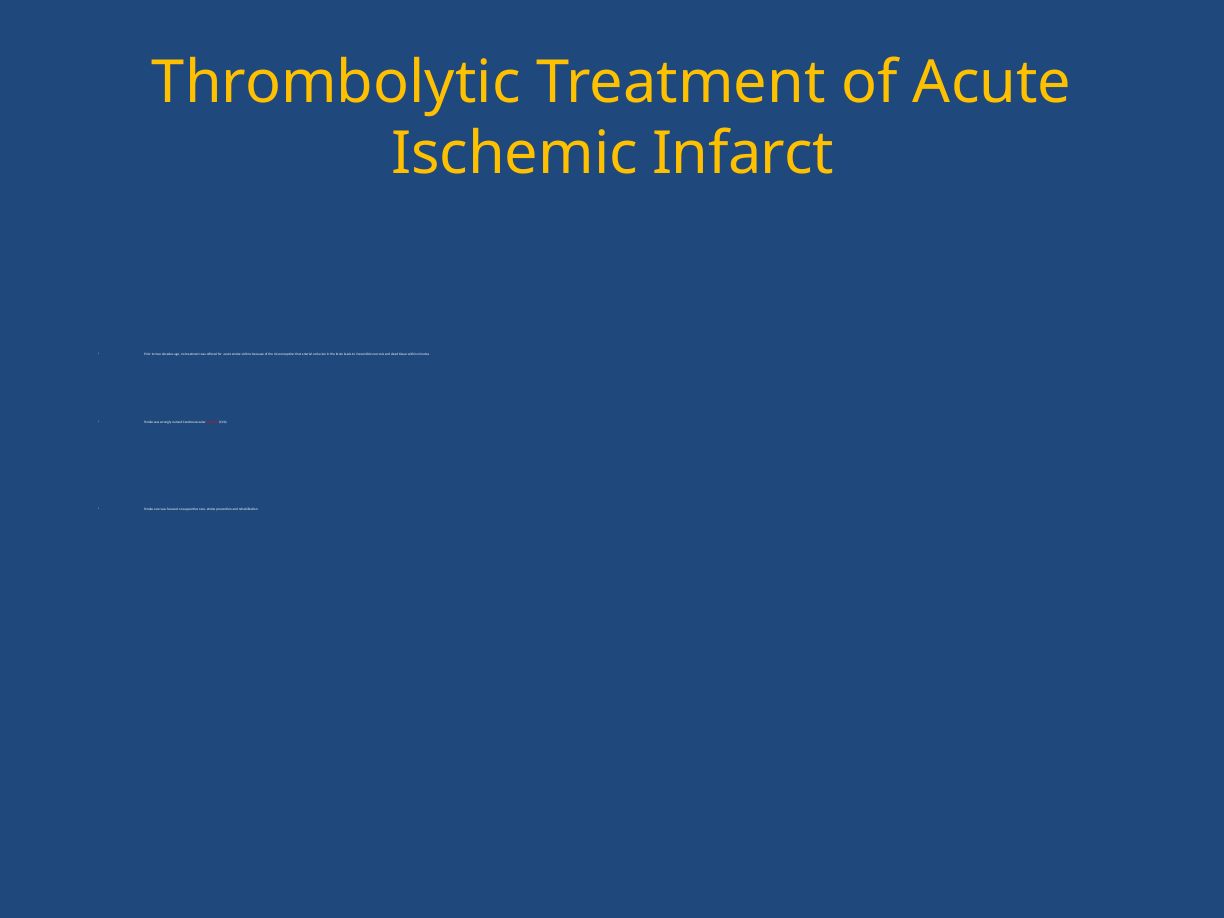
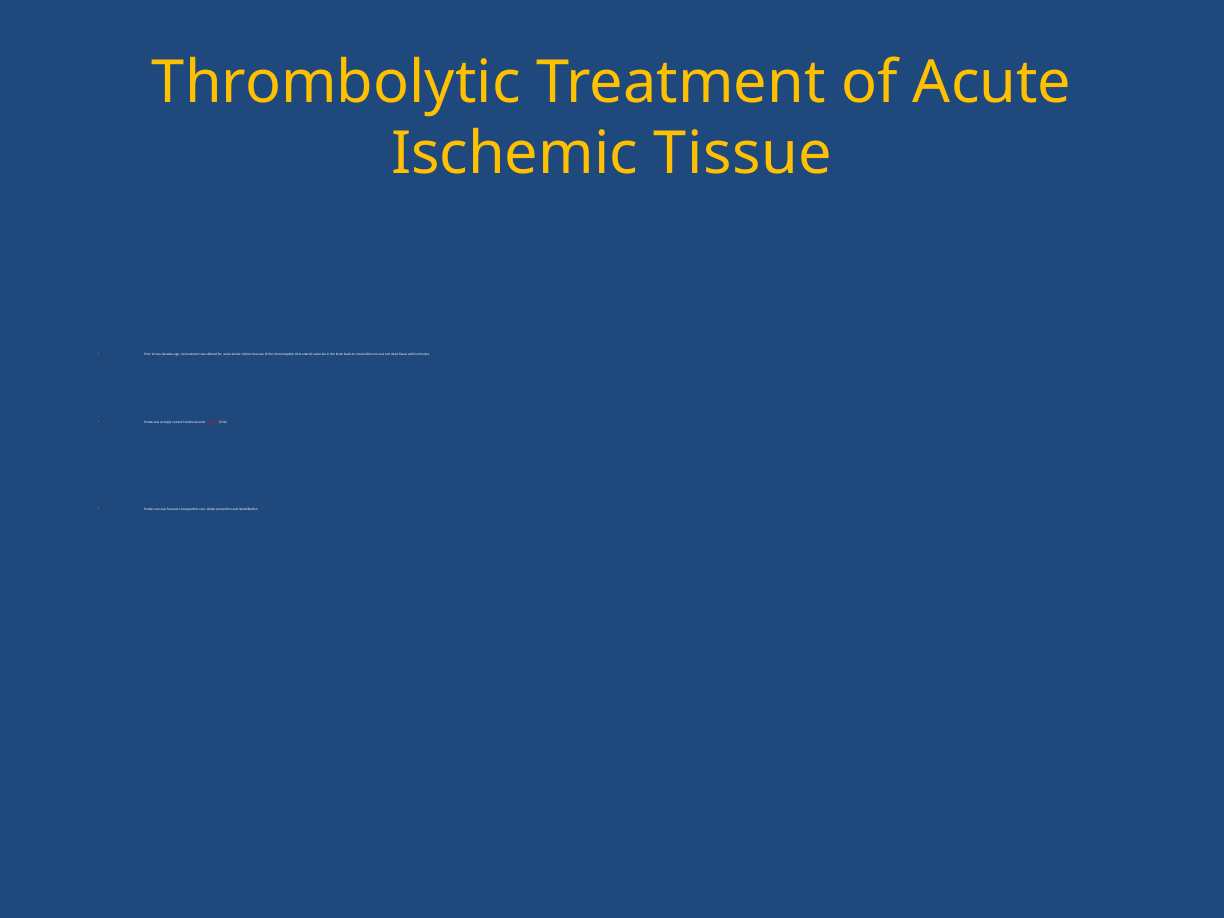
Ischemic Infarct: Infarct -> Tissue (743, 154)
